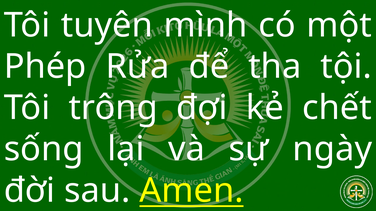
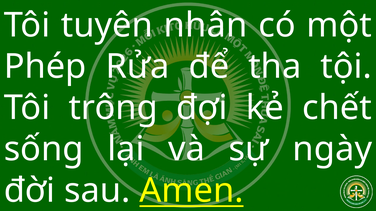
mình: mình -> nhân (206, 25)
